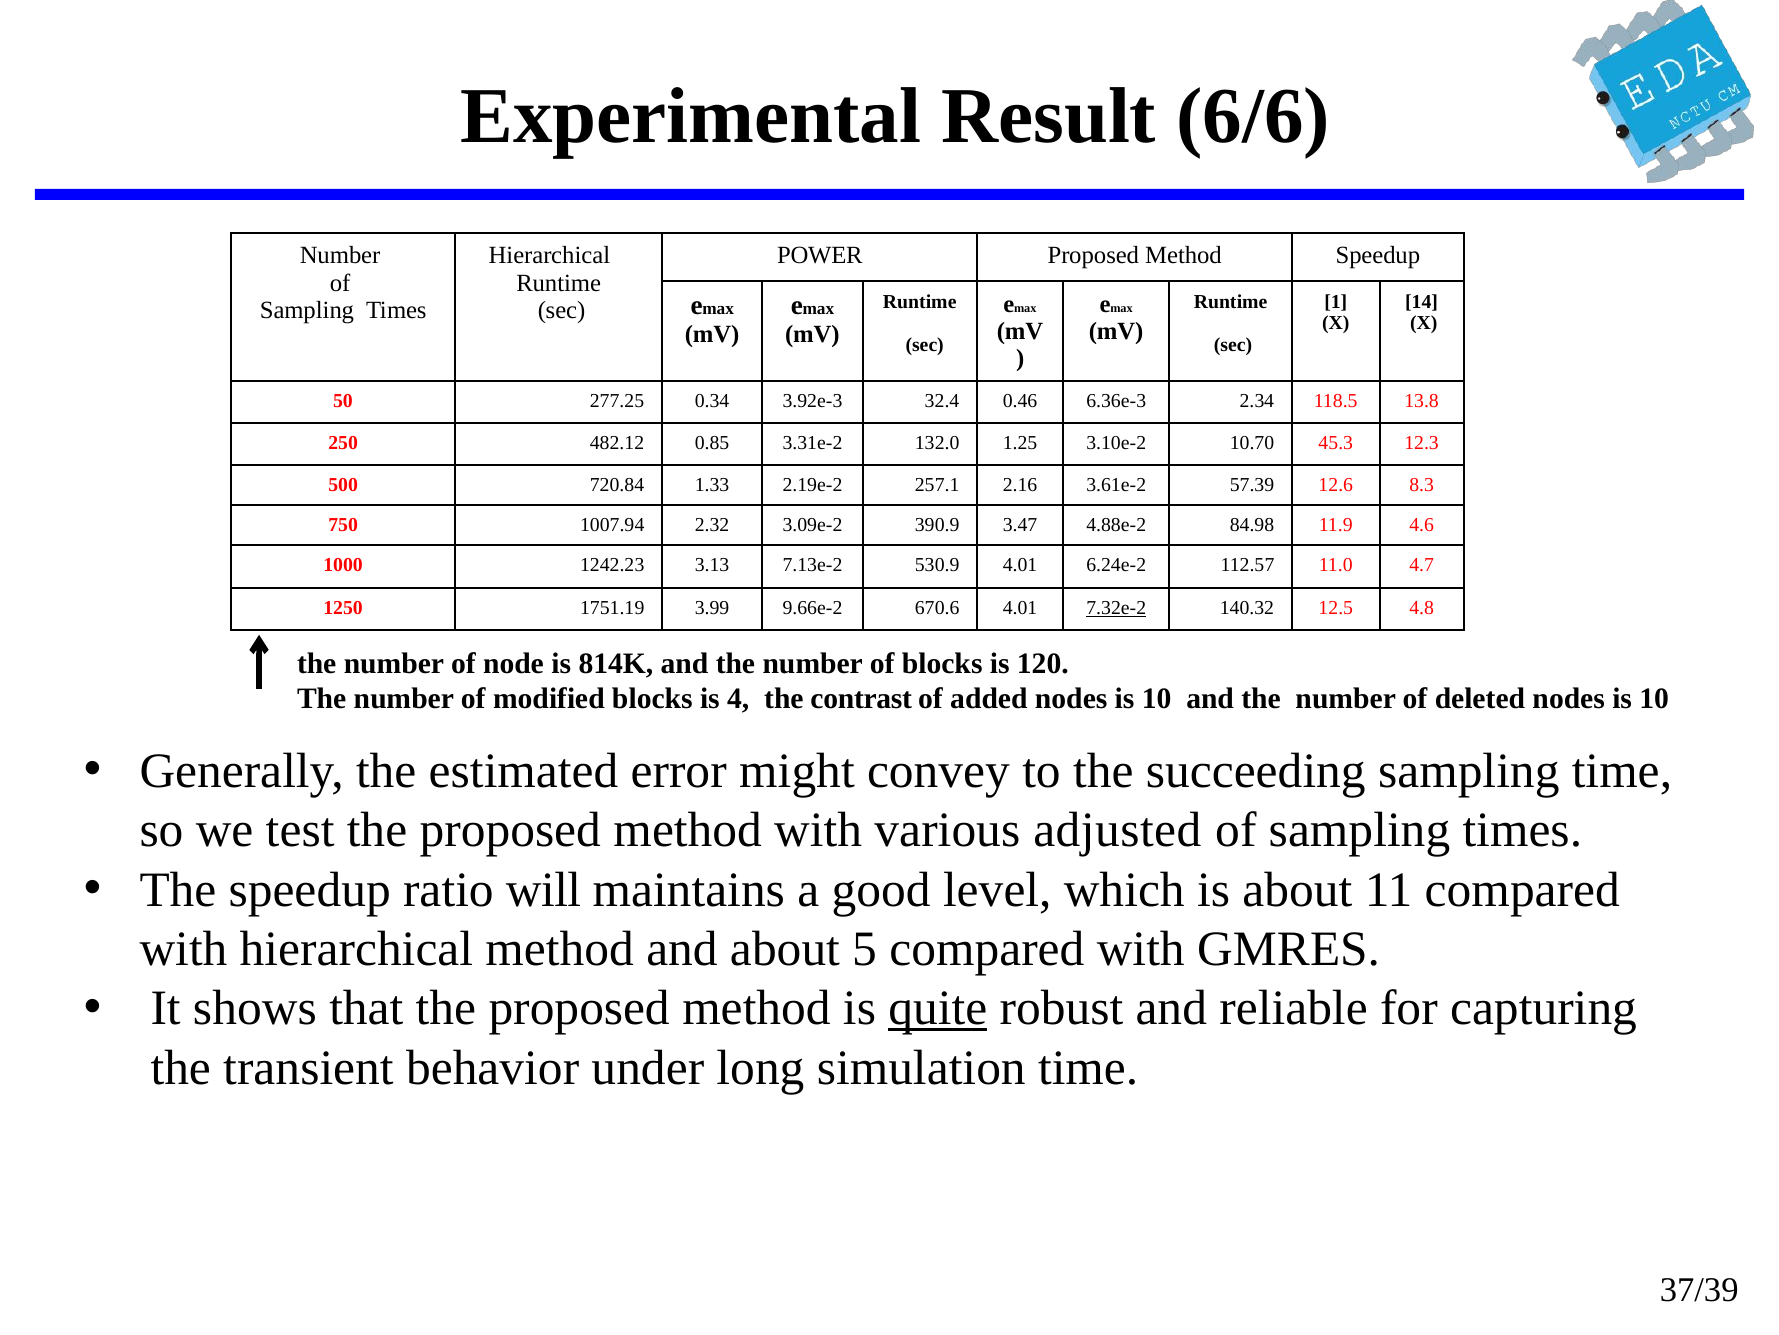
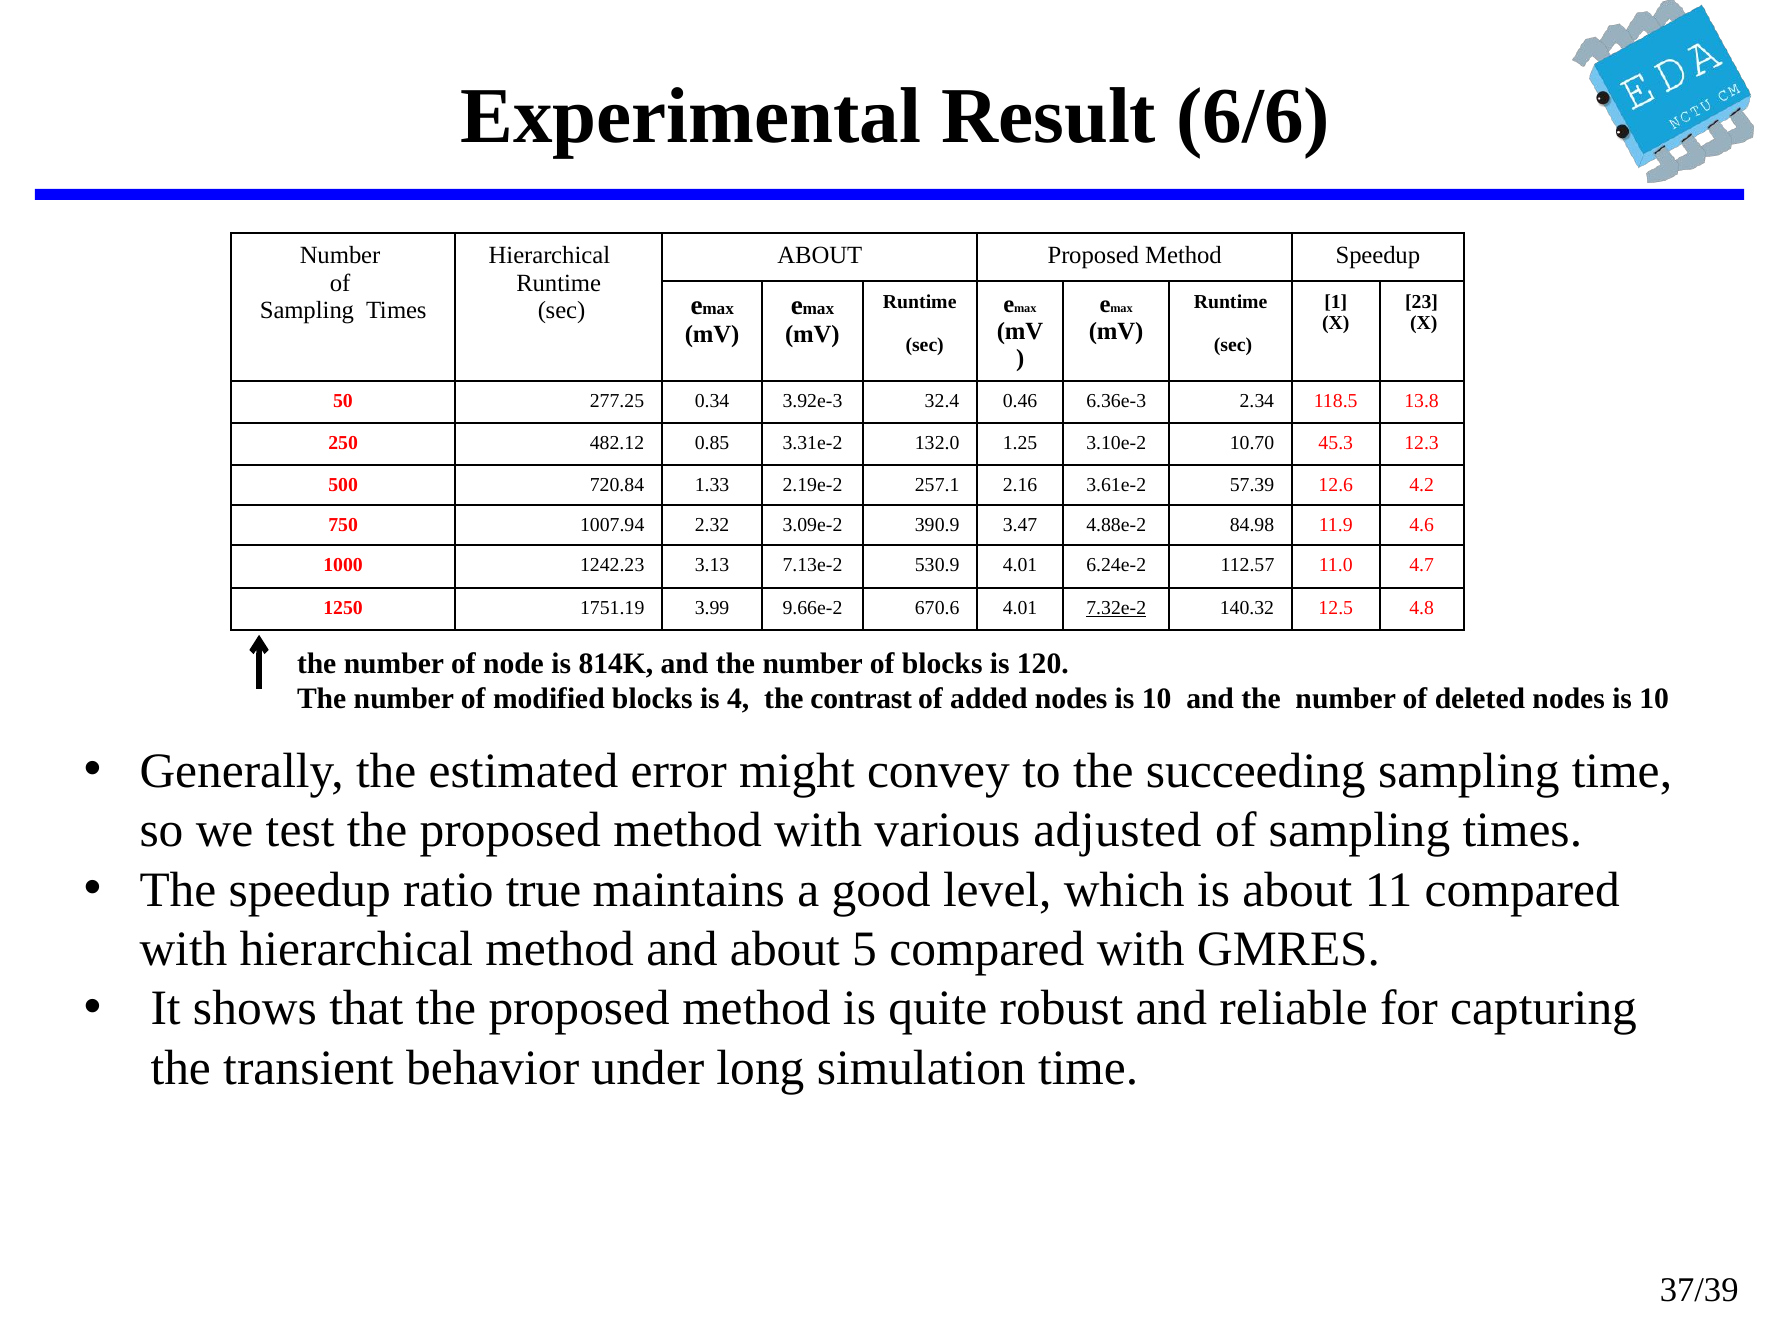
POWER: POWER -> ABOUT (820, 255)
14: 14 -> 23 (1422, 301)
8.3: 8.3 -> 4.2 (1422, 485)
will: will -> true (544, 889)
quite underline: present -> none (938, 1008)
